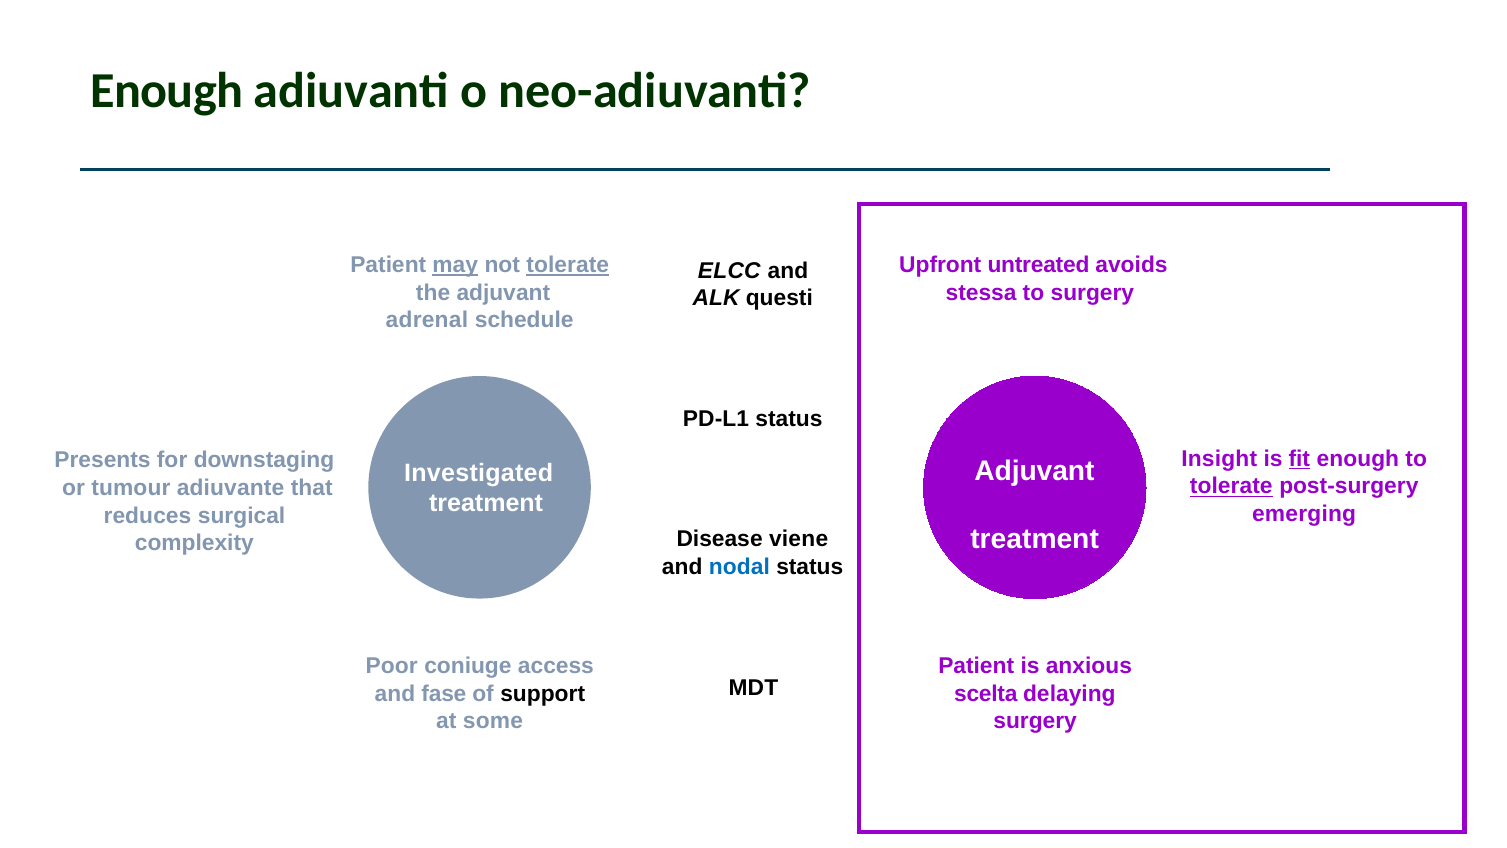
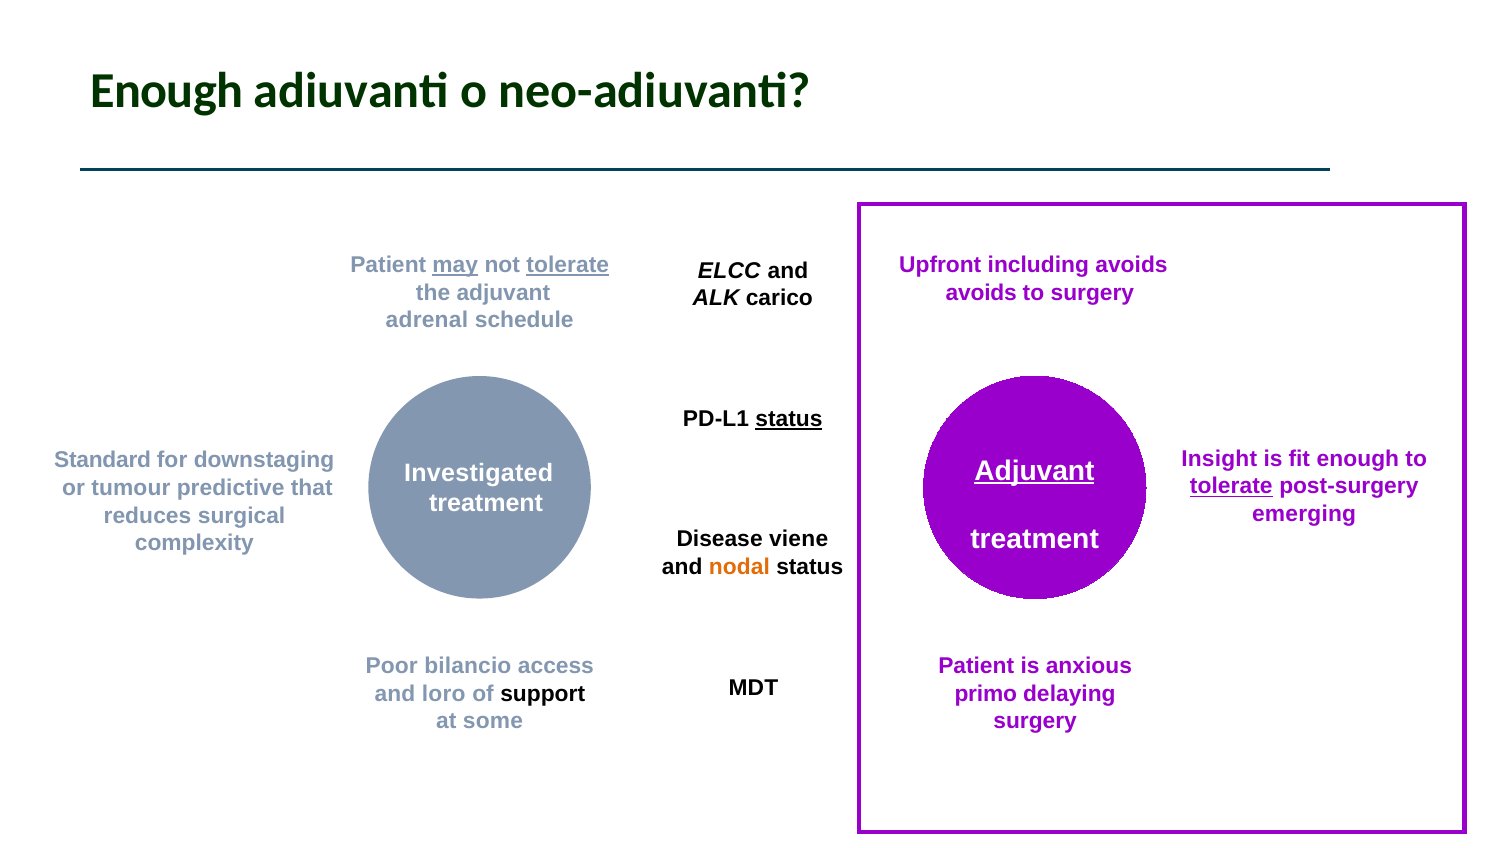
untreated: untreated -> including (1038, 265)
stessa: stessa -> avoids (981, 293)
questi: questi -> carico (779, 298)
status underline: none -> present (789, 419)
fit underline: present -> none (1299, 459)
Presents: Presents -> Standard (103, 460)
Adjuvant underline: none -> present (1034, 471)
adiuvante: adiuvante -> predictive (231, 488)
nodal colour: blue -> orange (739, 567)
coniuge: coniuge -> bilancio (468, 666)
fase: fase -> loro (444, 694)
scelta: scelta -> primo (986, 694)
